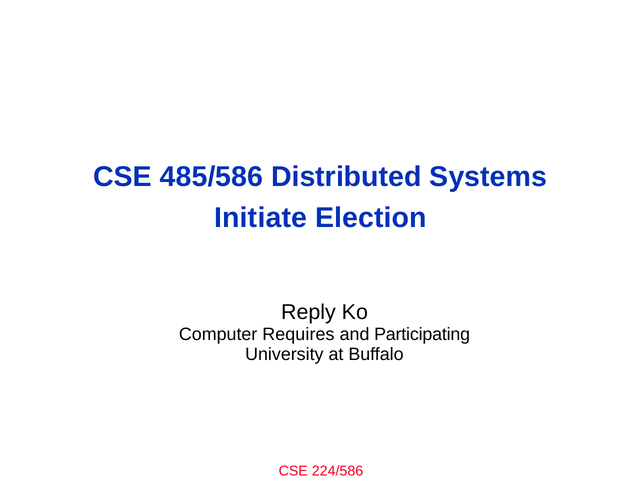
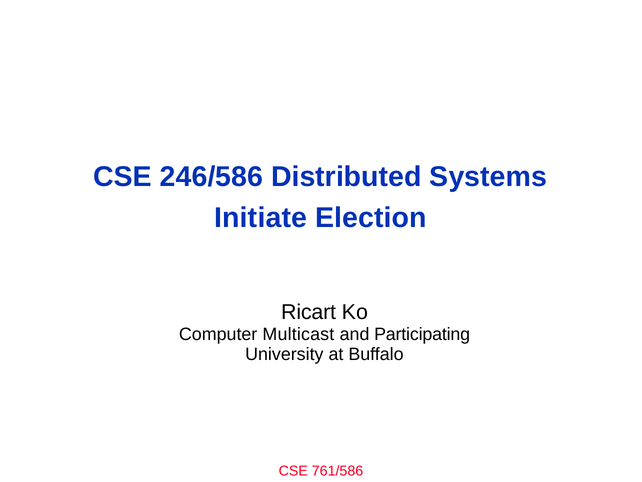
485/586: 485/586 -> 246/586 (211, 177)
Reply: Reply -> Ricart (309, 312)
Requires: Requires -> Multicast (298, 334)
224/586: 224/586 -> 761/586 (338, 470)
